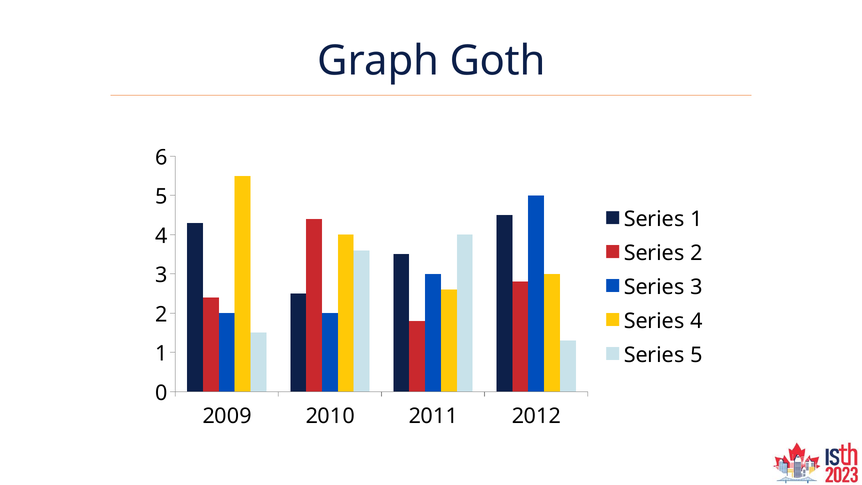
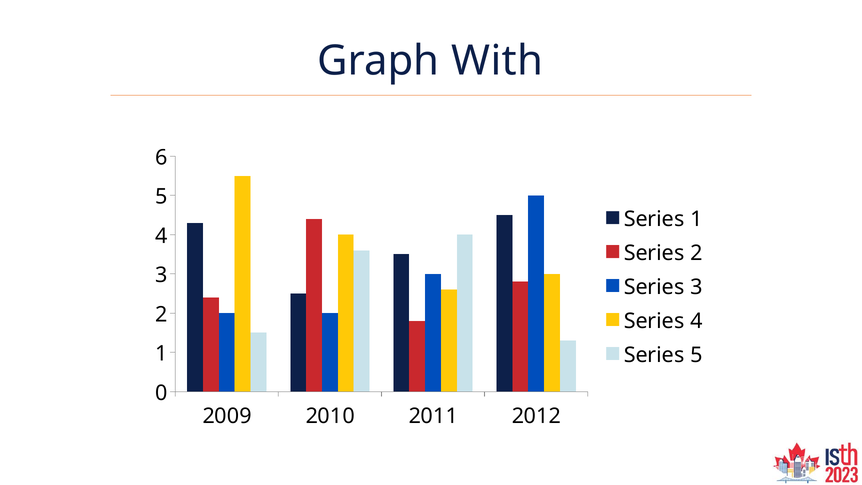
Goth: Goth -> With (497, 61)
